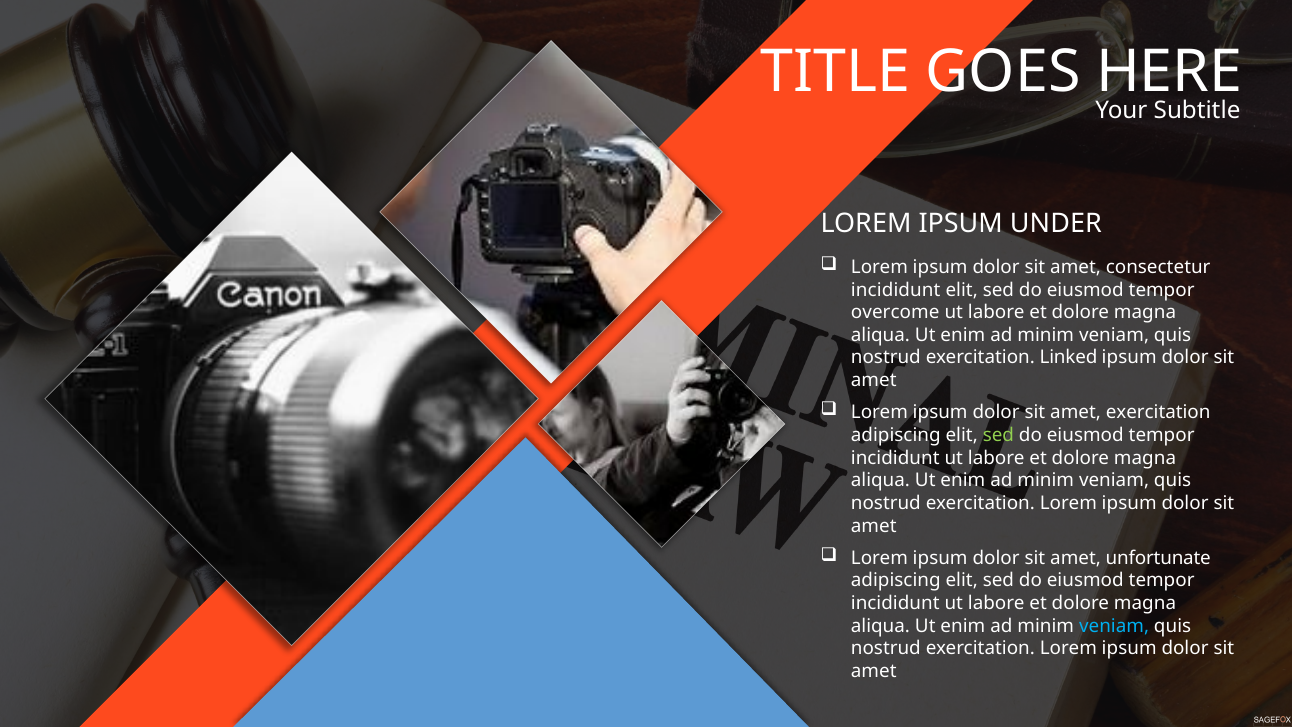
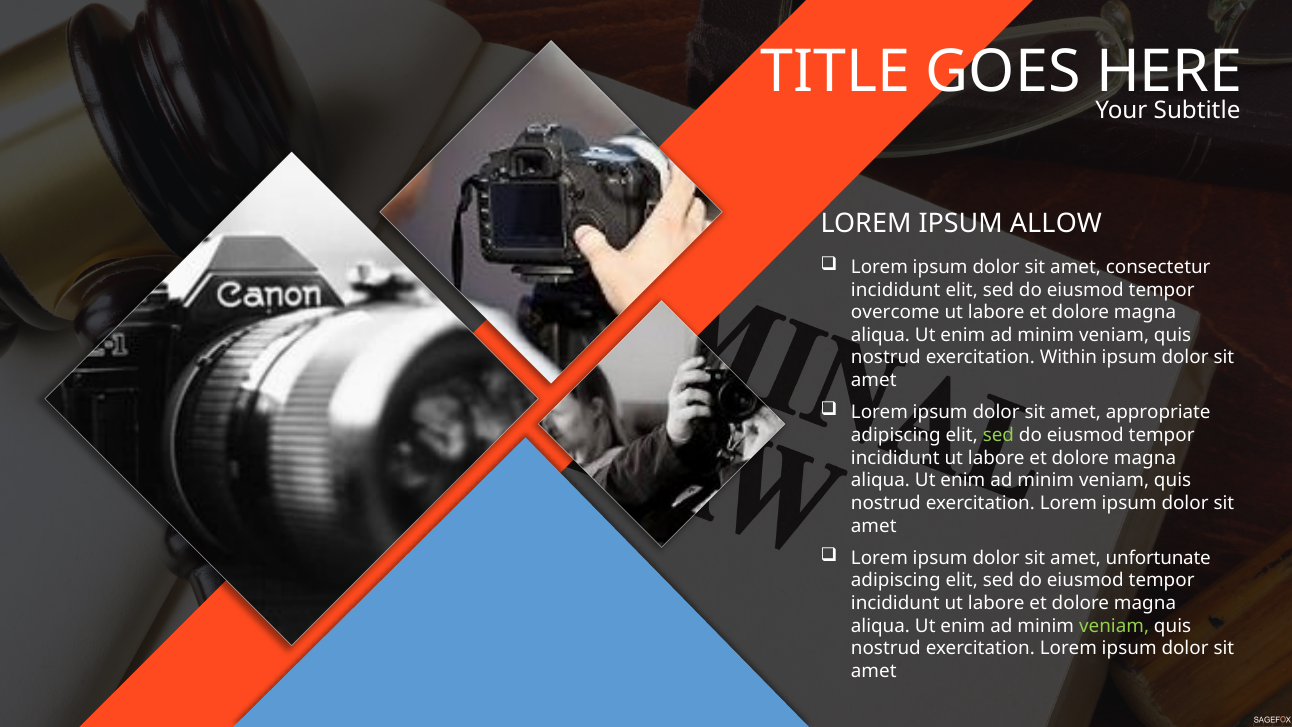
UNDER: UNDER -> ALLOW (1056, 224)
Linked: Linked -> Within (1068, 358)
amet exercitation: exercitation -> appropriate (1158, 413)
veniam colour: light blue -> light green (1114, 626)
